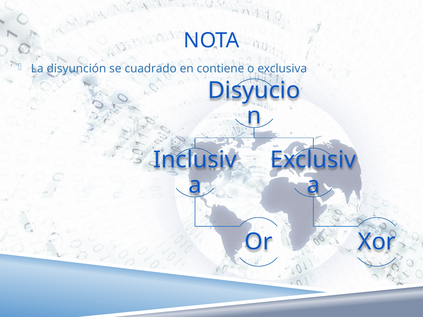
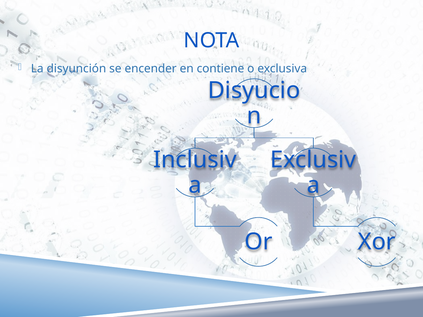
cuadrado: cuadrado -> encender (151, 69)
